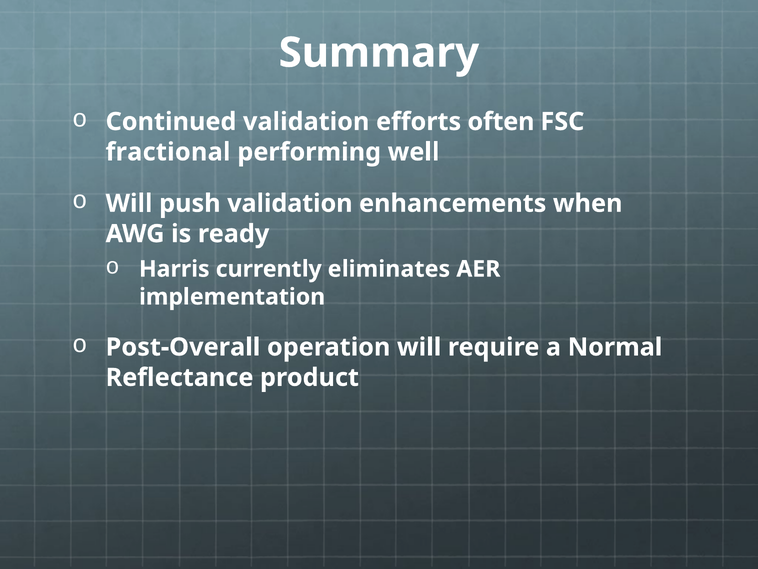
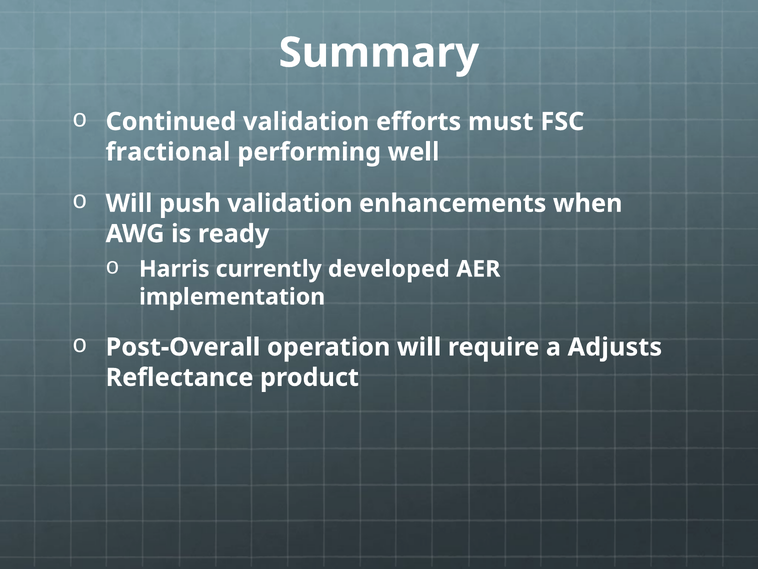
often: often -> must (501, 122)
eliminates: eliminates -> developed (389, 269)
Normal: Normal -> Adjusts (615, 347)
